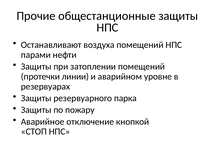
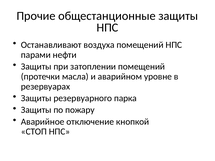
линии: линии -> масла (75, 77)
